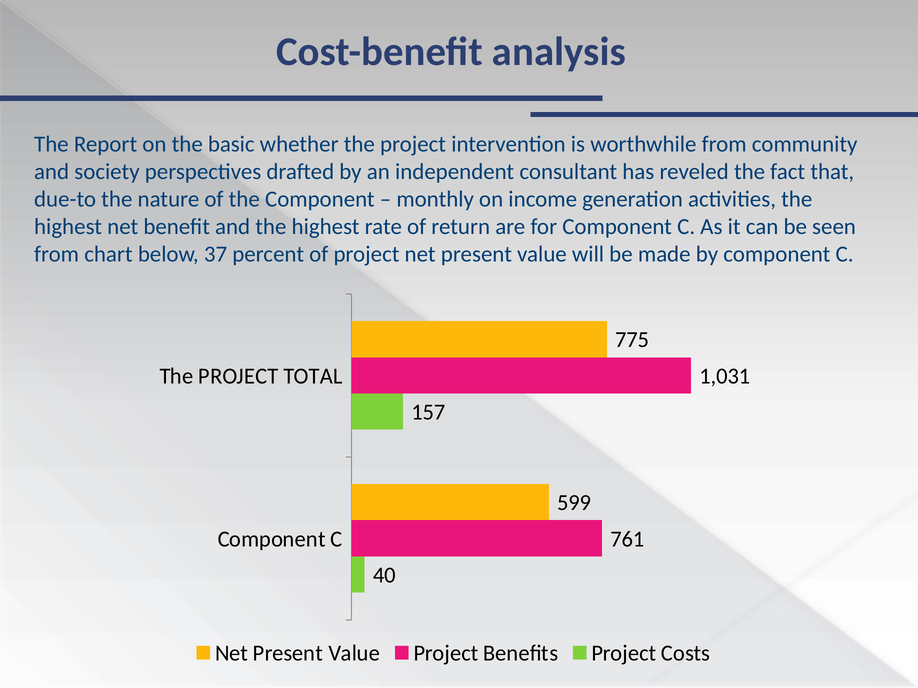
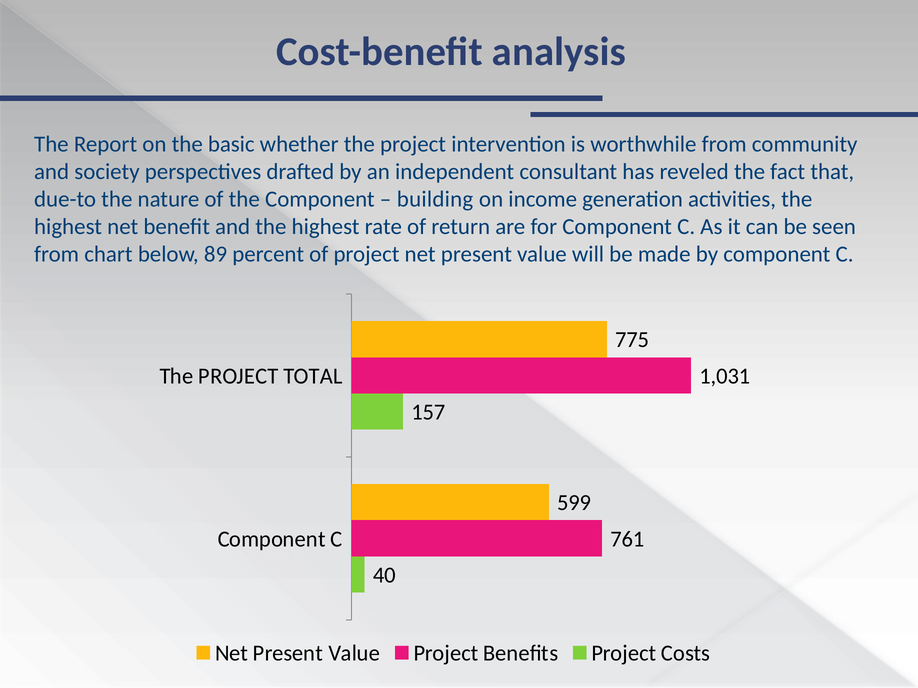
monthly: monthly -> building (435, 199)
37: 37 -> 89 (216, 254)
